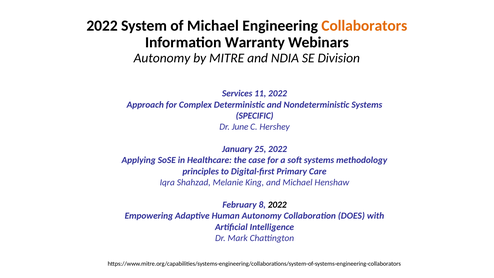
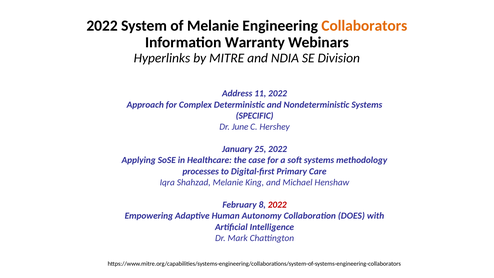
of Michael: Michael -> Melanie (213, 26)
Autonomy: Autonomy -> Hyperlinks (162, 58)
Services: Services -> Address (237, 93)
principles: principles -> processes (201, 171)
2022 colour: black -> red (277, 205)
